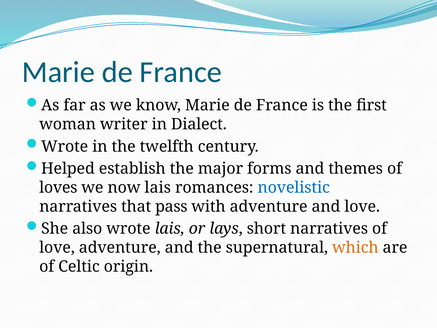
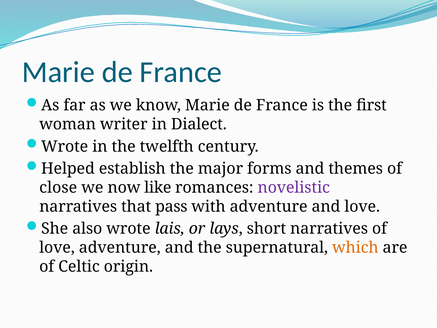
loves: loves -> close (58, 187)
now lais: lais -> like (158, 187)
novelistic colour: blue -> purple (294, 187)
